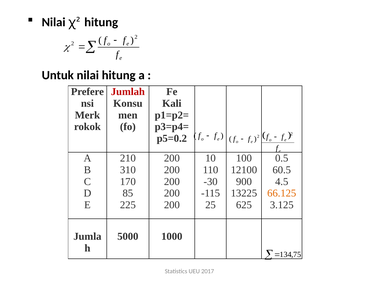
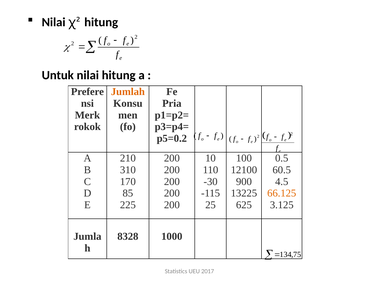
Jumlah colour: red -> orange (128, 92)
Kali: Kali -> Pria (172, 103)
5000: 5000 -> 8328 (128, 237)
